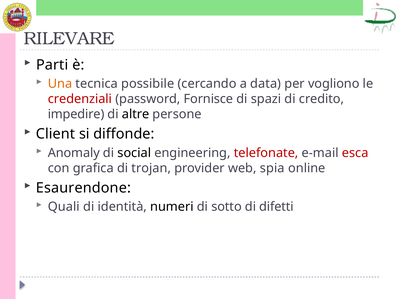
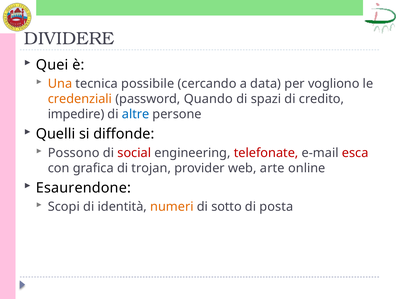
RILEVARE: RILEVARE -> DIVIDERE (69, 38)
Parti: Parti -> Quei (52, 65)
credenziali colour: red -> orange (80, 99)
Fornisce: Fornisce -> Quando (208, 99)
altre colour: black -> blue (136, 114)
Client: Client -> Quelli (56, 134)
Anomaly: Anomaly -> Possono (74, 153)
social colour: black -> red (134, 153)
spia: spia -> arte (272, 168)
Quali: Quali -> Scopi (64, 207)
numeri colour: black -> orange (172, 207)
difetti: difetti -> posta (276, 207)
